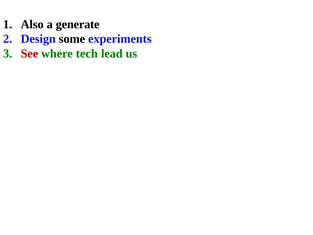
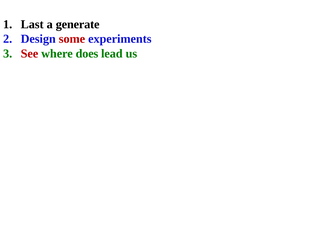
Also: Also -> Last (32, 24)
some colour: black -> red (72, 39)
tech: tech -> does (87, 54)
